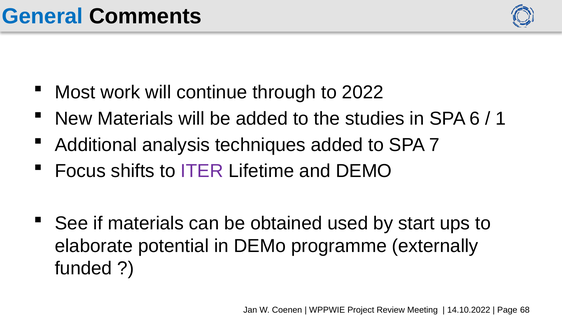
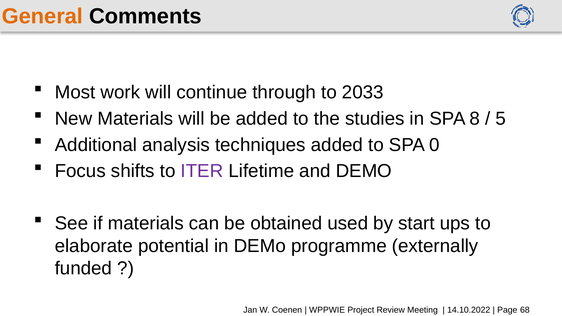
General colour: blue -> orange (42, 16)
2022: 2022 -> 2033 (363, 92)
6: 6 -> 8 (475, 119)
1: 1 -> 5 (501, 119)
7: 7 -> 0 (434, 145)
